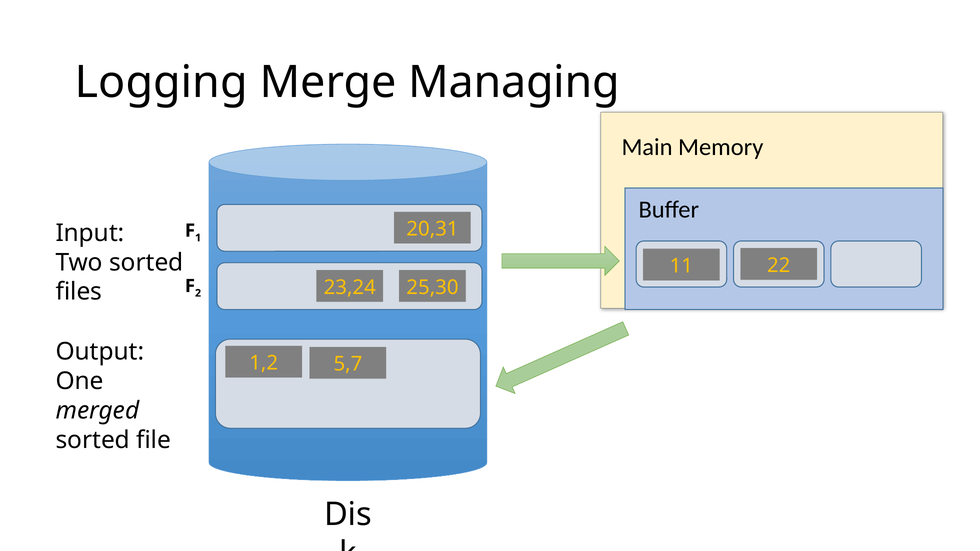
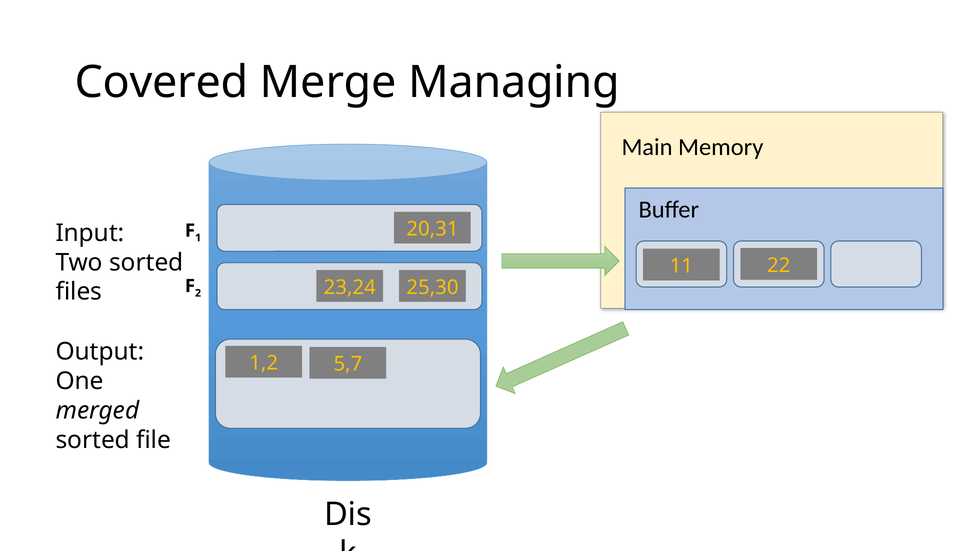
Logging: Logging -> Covered (161, 82)
